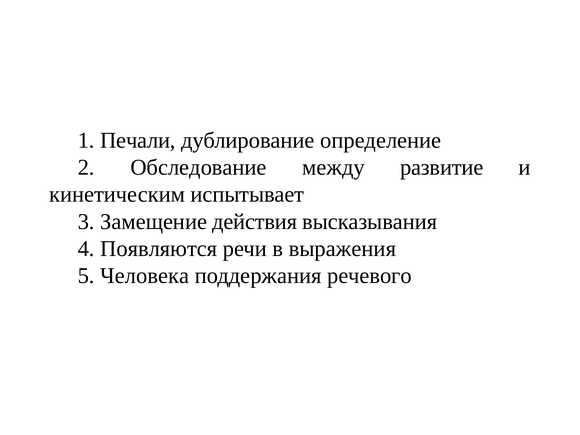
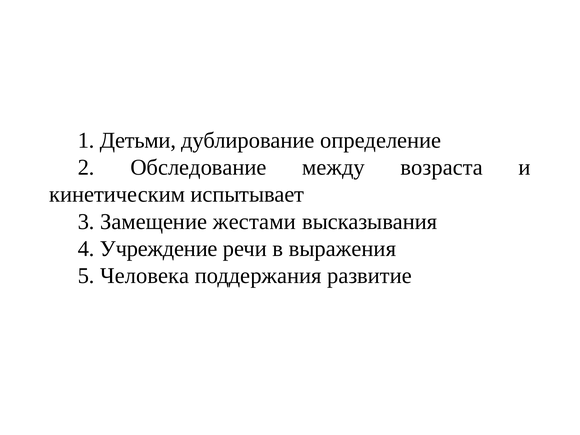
Печали: Печали -> Детьми (138, 140)
развитие: развитие -> возраста (442, 167)
действия: действия -> жестами (254, 222)
Появляются: Появляются -> Учреждение (159, 249)
речевого: речевого -> развитие (369, 276)
